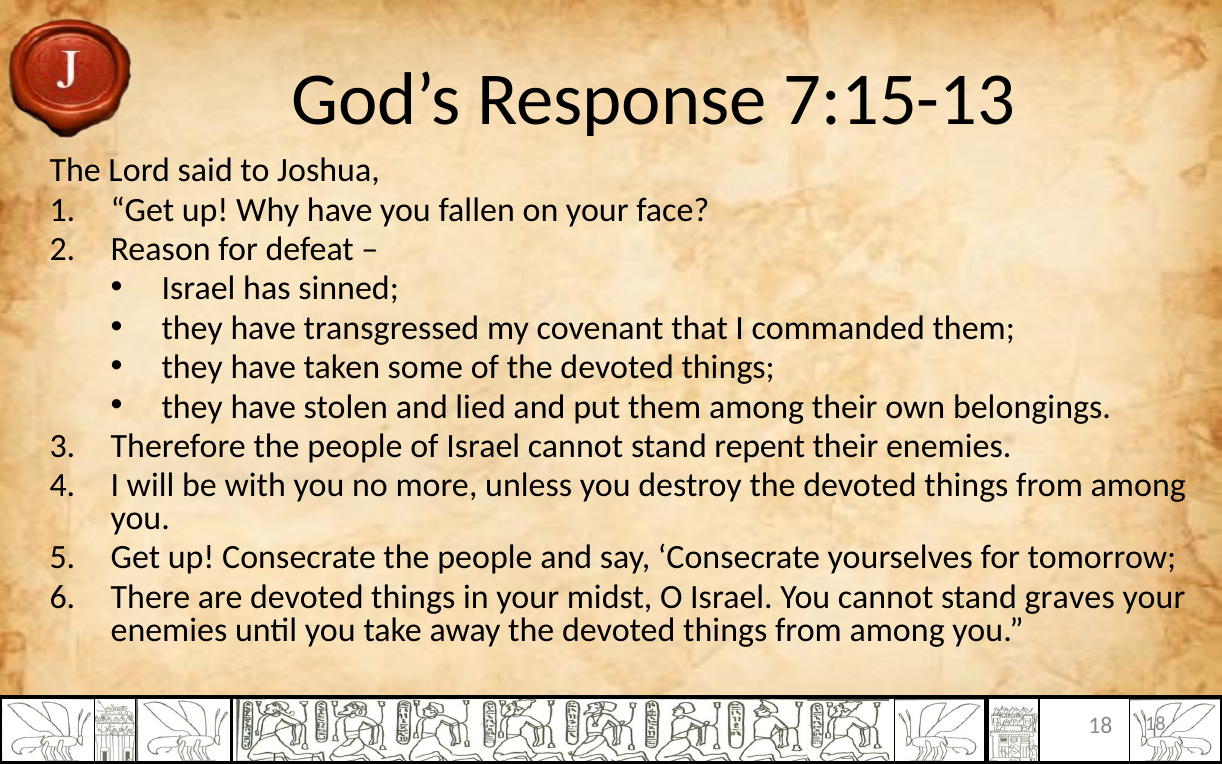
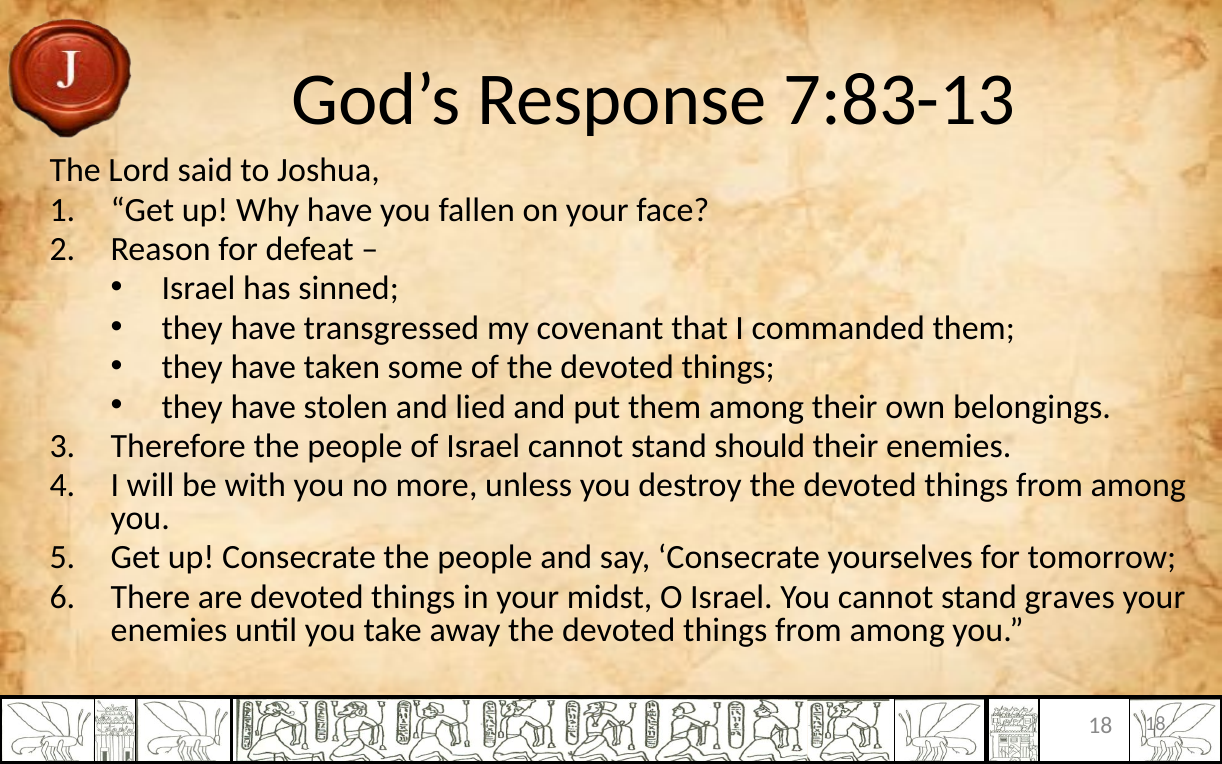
7:15-13: 7:15-13 -> 7:83-13 (899, 99)
repent: repent -> should (760, 446)
